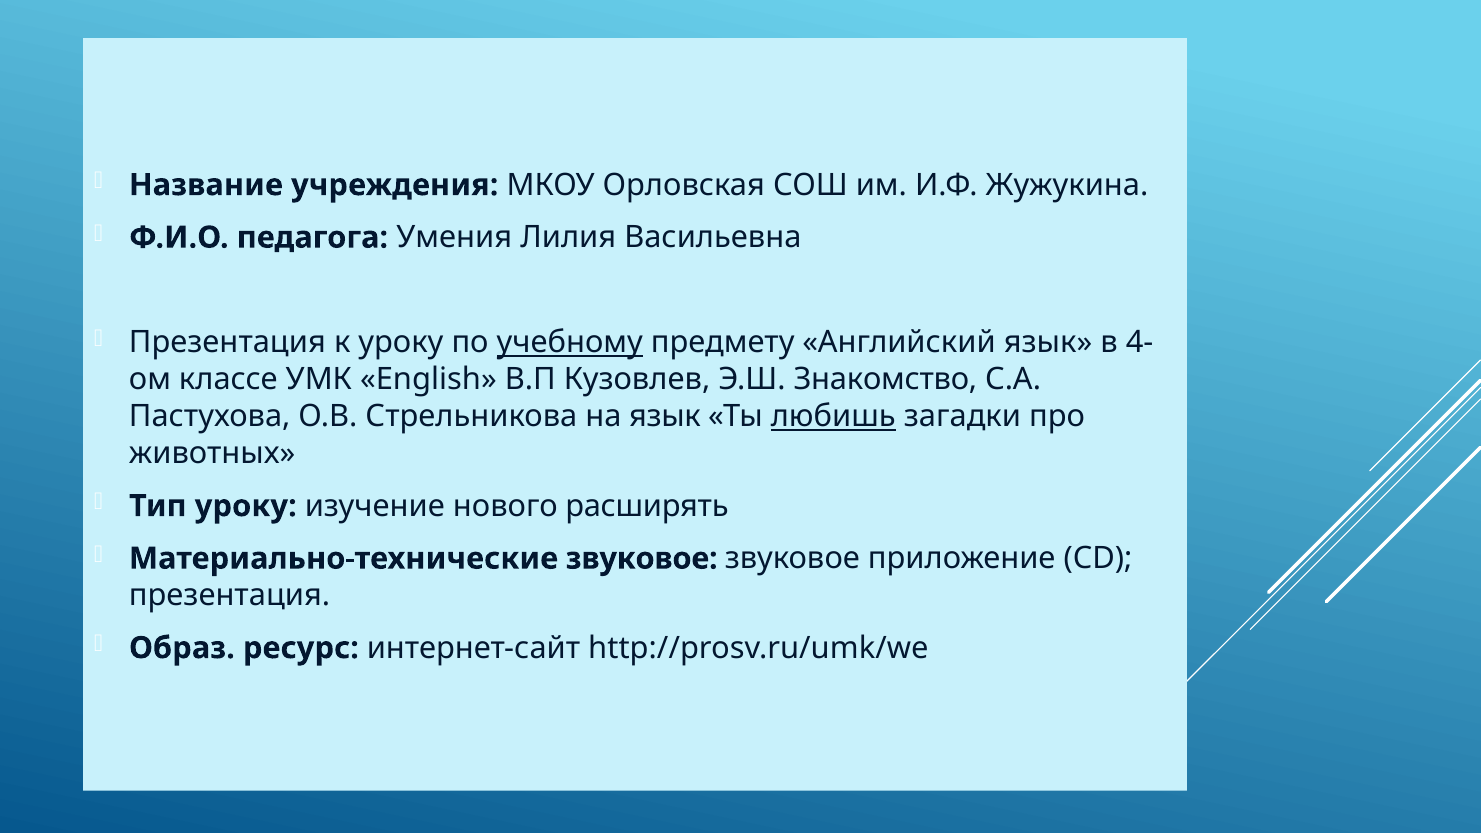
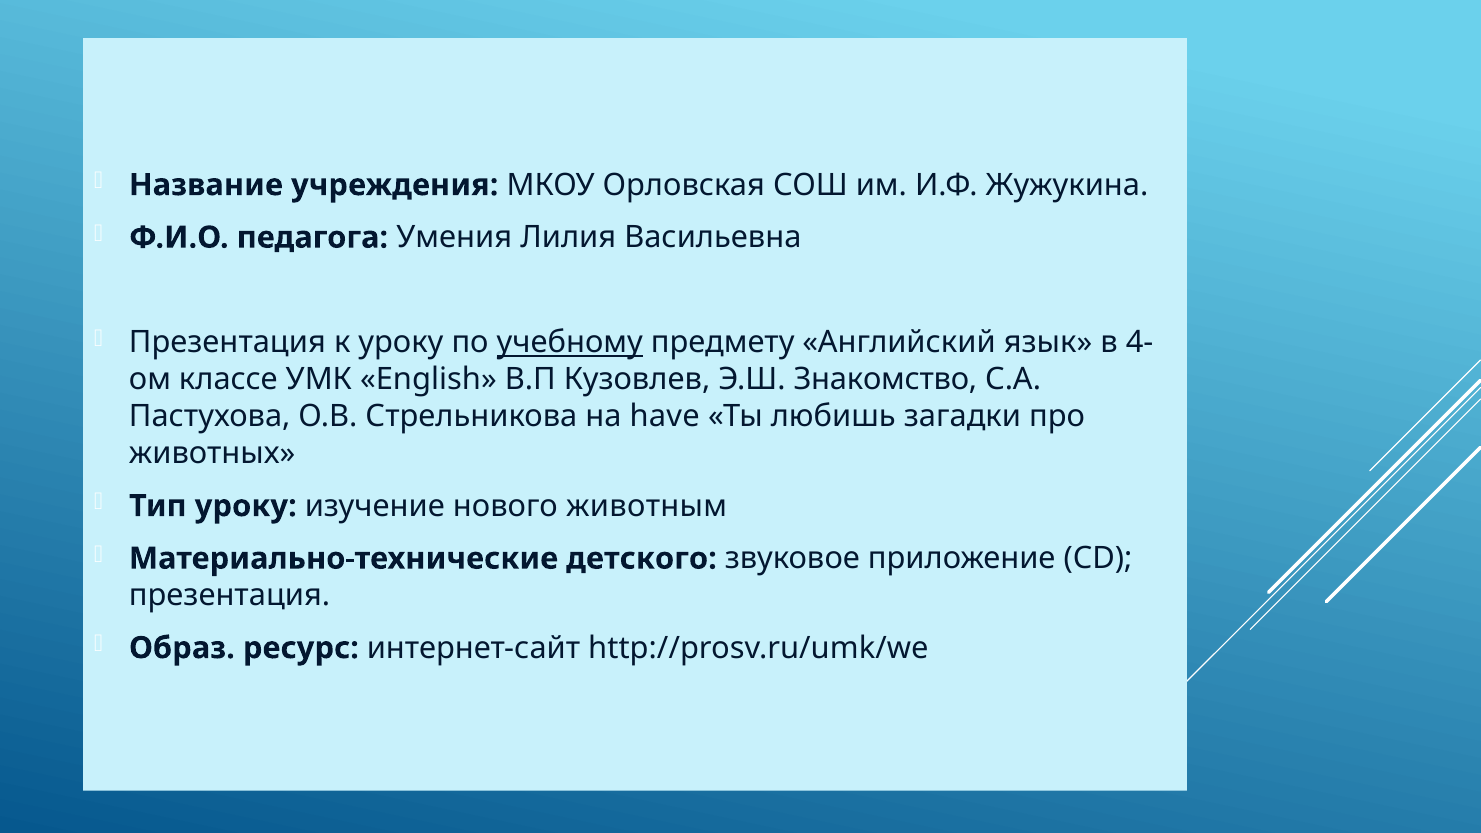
на язык: язык -> have (665, 417)
любишь underline: present -> none (833, 417)
расширять: расширять -> животным (647, 506)
Материально-технические звуковое: звуковое -> детского (642, 559)
